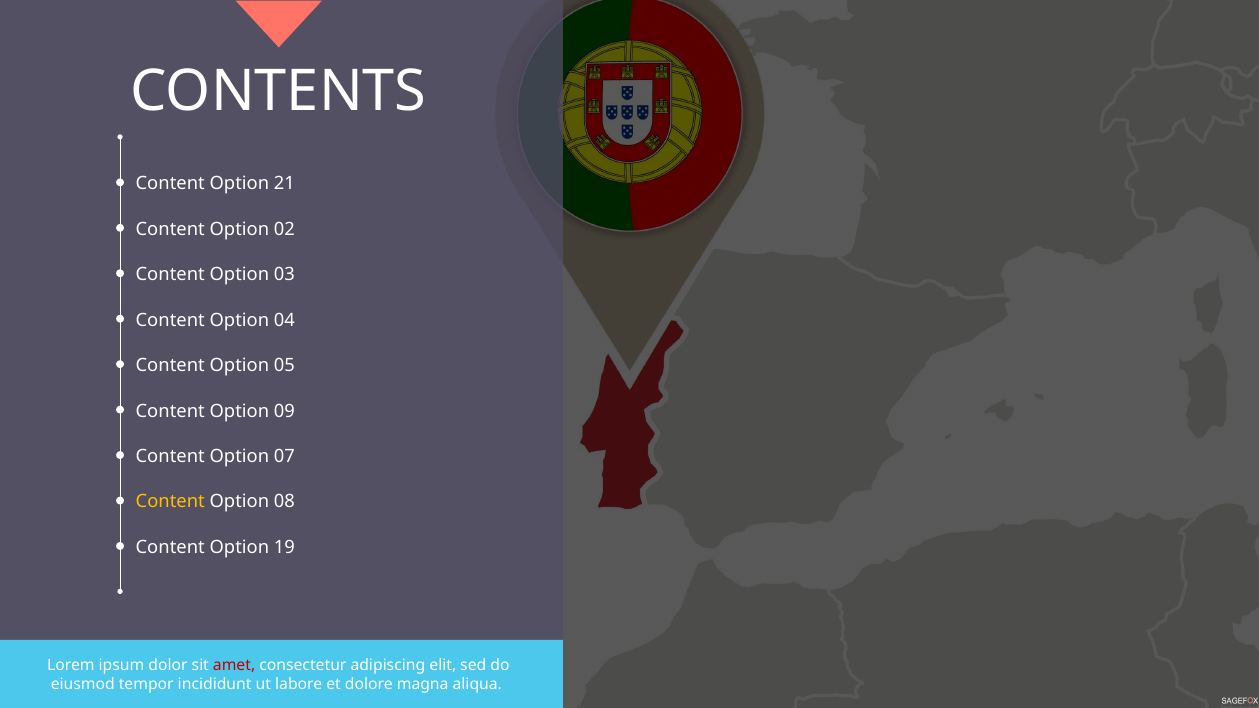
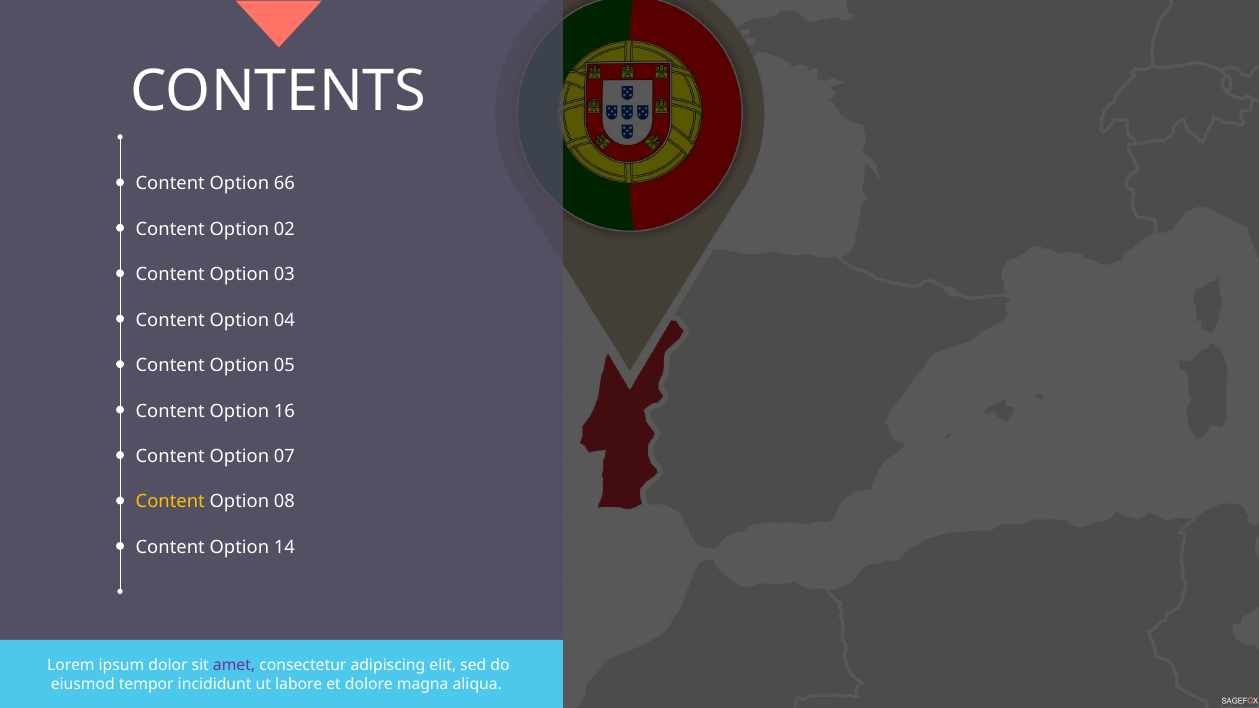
21: 21 -> 66 (284, 183)
09: 09 -> 16 (284, 411)
19: 19 -> 14 (284, 547)
amet colour: red -> purple (234, 665)
